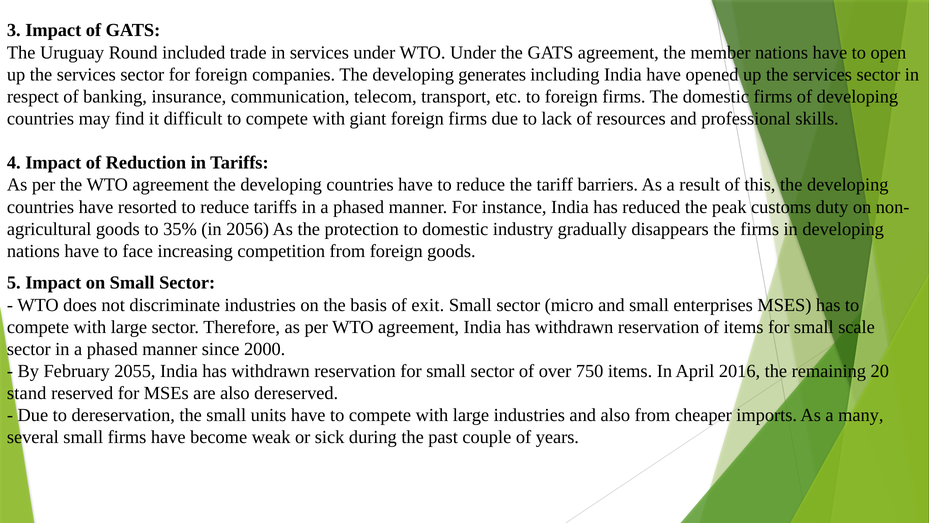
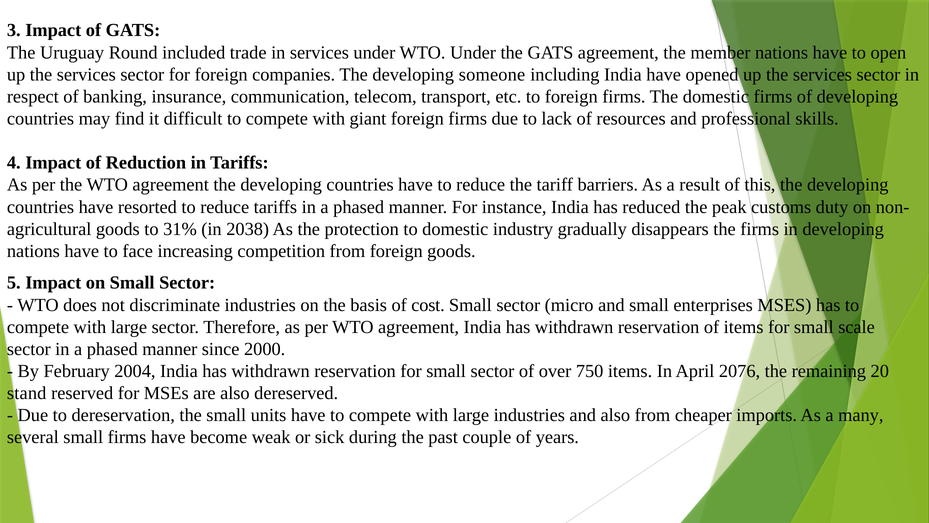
generates: generates -> someone (492, 74)
35%: 35% -> 31% (180, 229)
2056: 2056 -> 2038 (248, 229)
exit: exit -> cost (428, 305)
2055: 2055 -> 2004 (135, 371)
2016: 2016 -> 2076 (740, 371)
